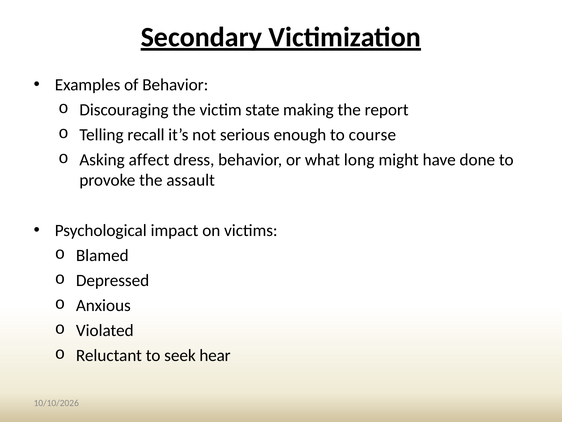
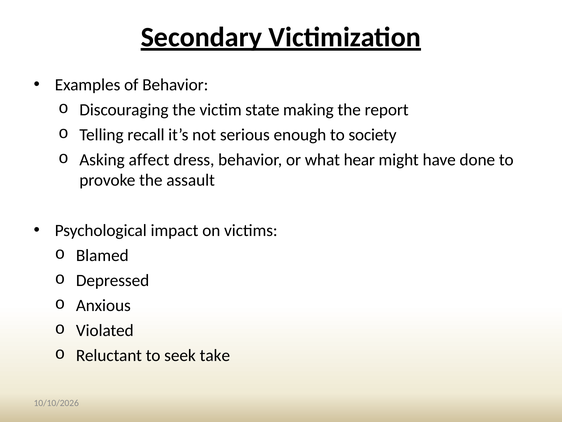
course: course -> society (373, 135)
long: long -> hear (359, 160)
hear: hear -> take (215, 355)
